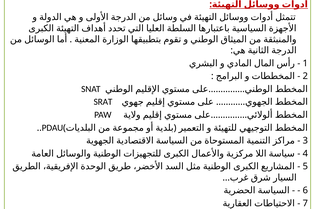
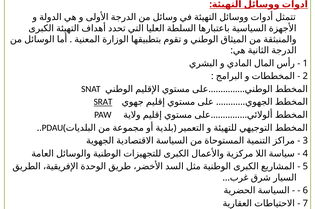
SRAT underline: none -> present (103, 102)
